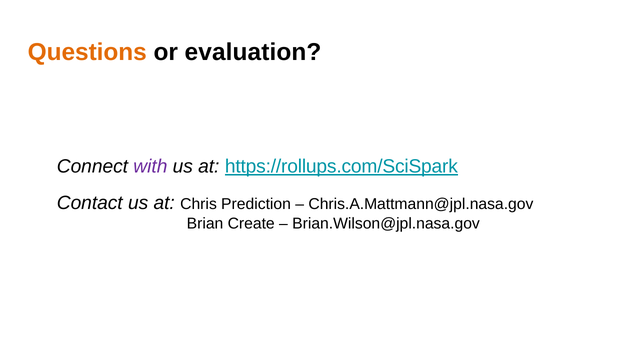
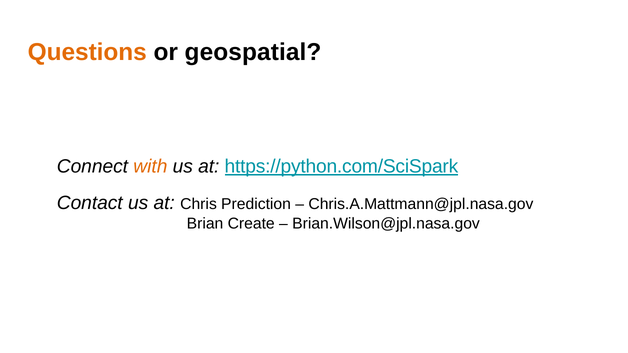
evaluation: evaluation -> geospatial (253, 52)
with colour: purple -> orange (150, 166)
https://rollups.com/SciSpark: https://rollups.com/SciSpark -> https://python.com/SciSpark (341, 166)
